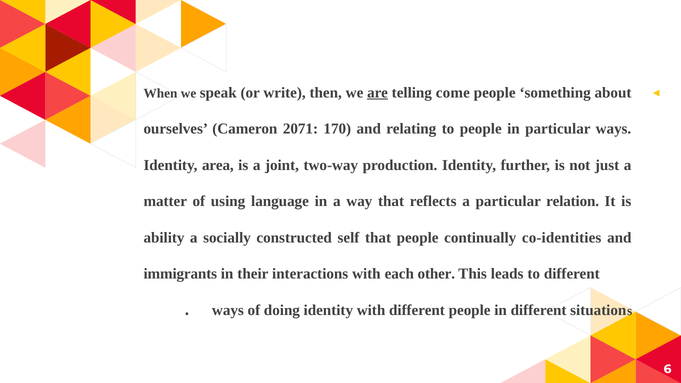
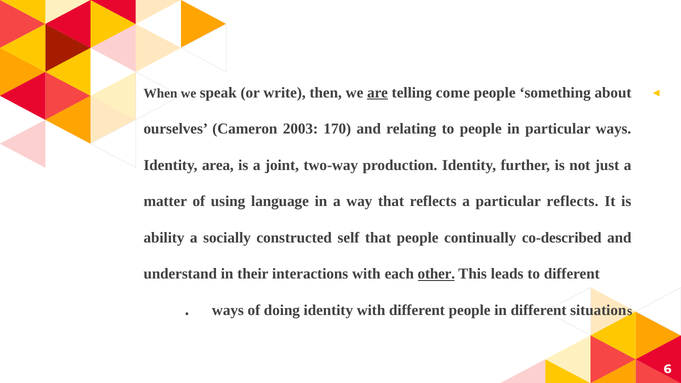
2071: 2071 -> 2003 (300, 129)
particular relation: relation -> reflects (572, 201)
co-identities: co-identities -> co-described (562, 238)
immigrants: immigrants -> understand (180, 274)
other underline: none -> present (436, 274)
